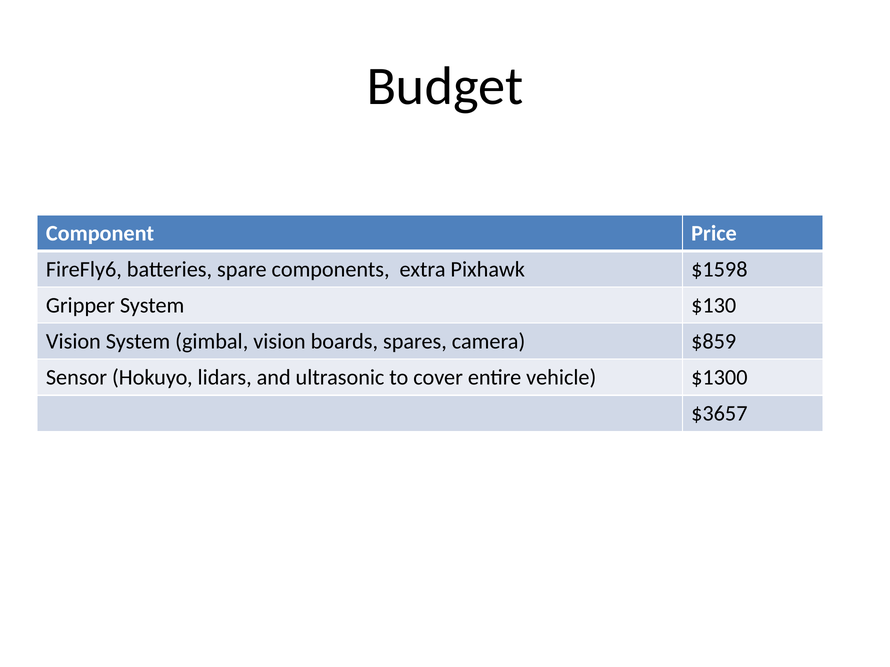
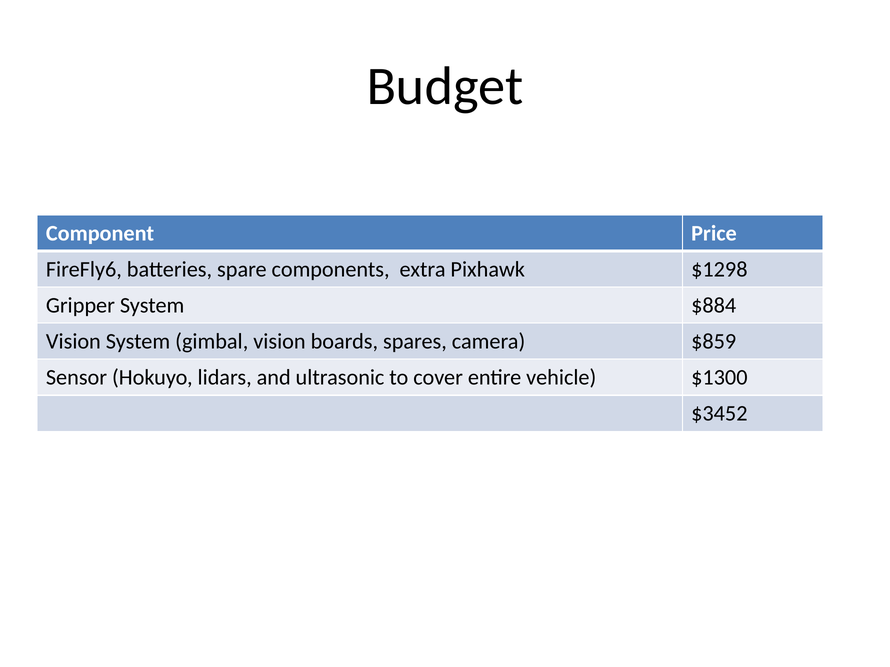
$1598: $1598 -> $1298 (719, 269)
$130: $130 -> $884 (714, 306)
$3657: $3657 -> $3452 (719, 414)
